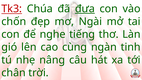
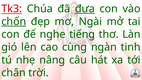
chốn underline: none -> present (14, 22)
